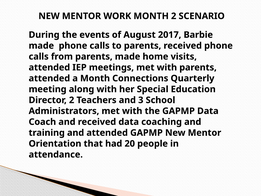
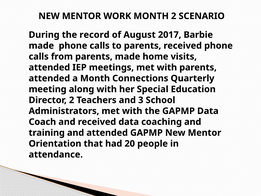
events: events -> record (94, 35)
